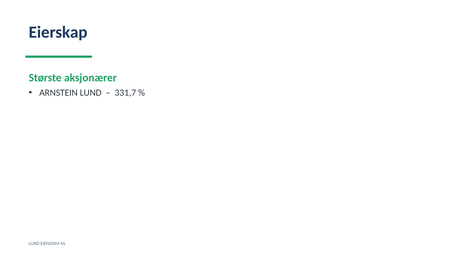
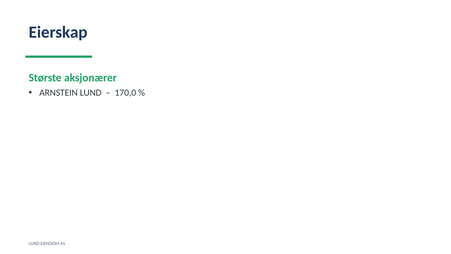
331,7: 331,7 -> 170,0 (125, 93)
